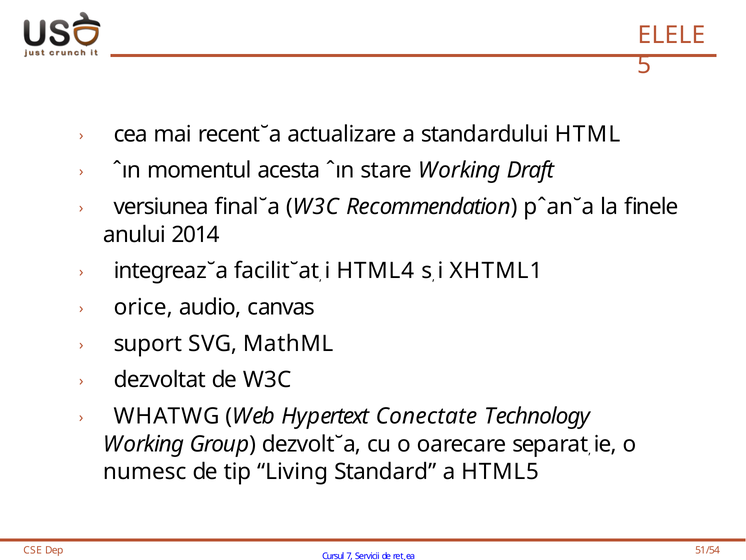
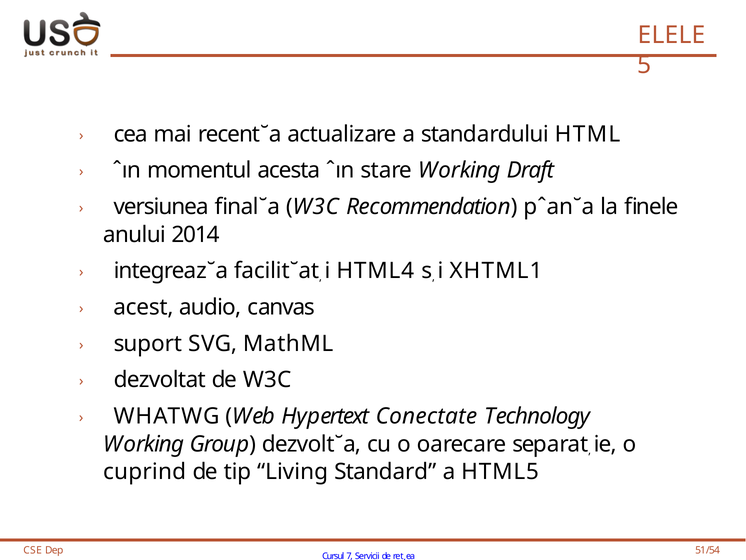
orice: orice -> acest (143, 307)
numesc: numesc -> cuprind (145, 472)
